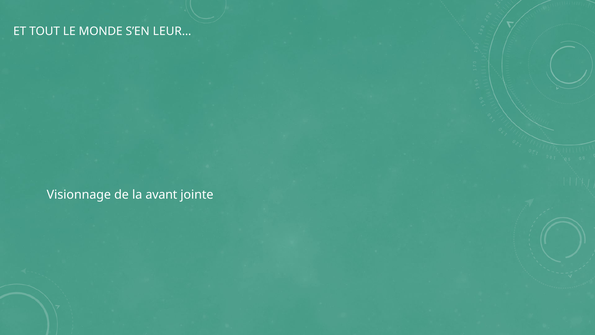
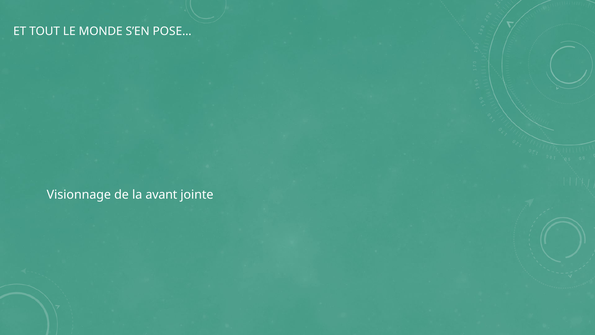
LEUR…: LEUR… -> POSE… (172, 31)
